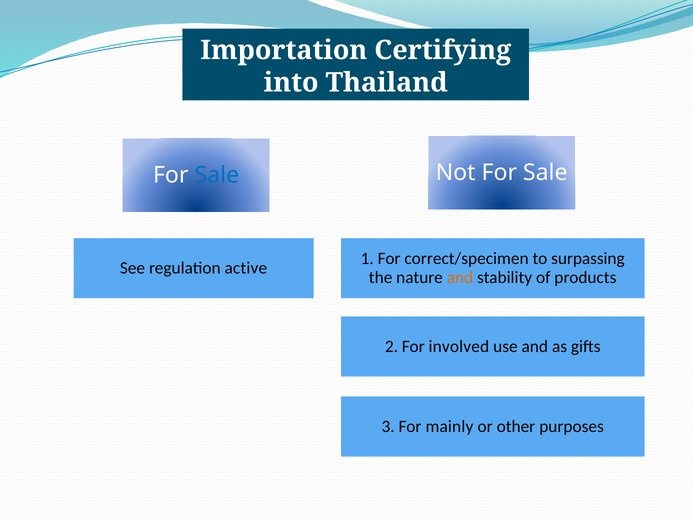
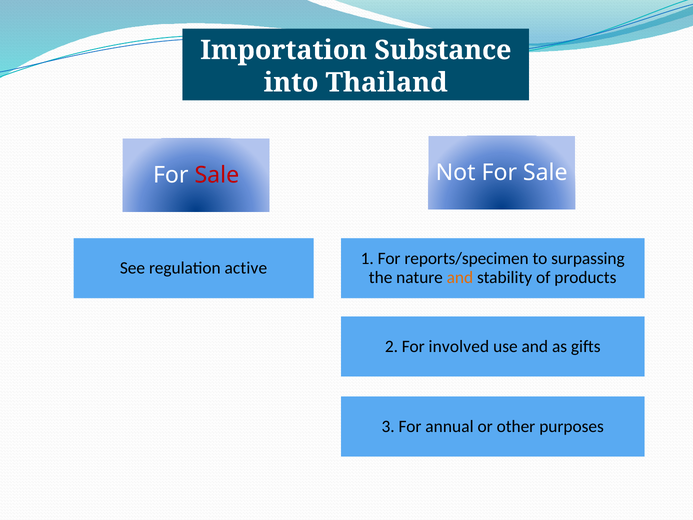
Certifying: Certifying -> Substance (443, 50)
Sale colour: blue -> red (217, 175)
correct/specimen: correct/specimen -> reports/specimen (467, 259)
mainly: mainly -> annual (449, 426)
